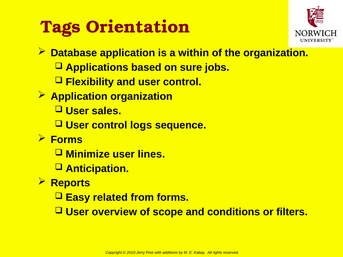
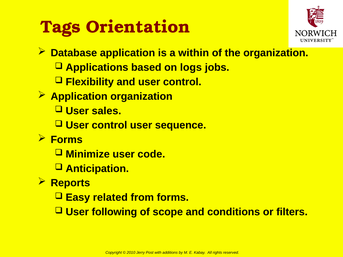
sure: sure -> logs (191, 68)
control logs: logs -> user (141, 125)
lines: lines -> code (151, 154)
overview: overview -> following (114, 212)
